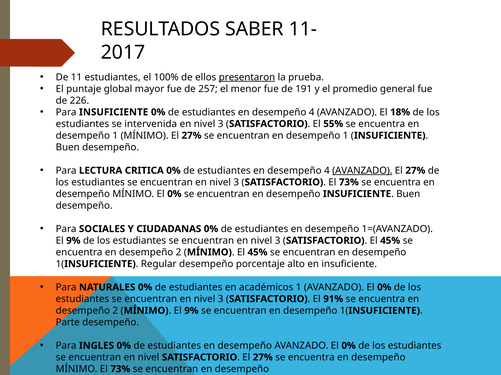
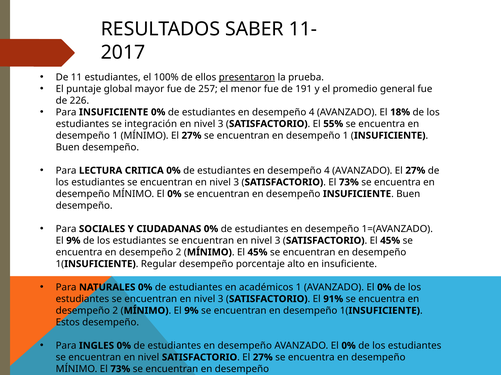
intervenida: intervenida -> integración (151, 124)
AVANZADO underline: present -> none (362, 171)
Parte: Parte -> Estos (68, 323)
